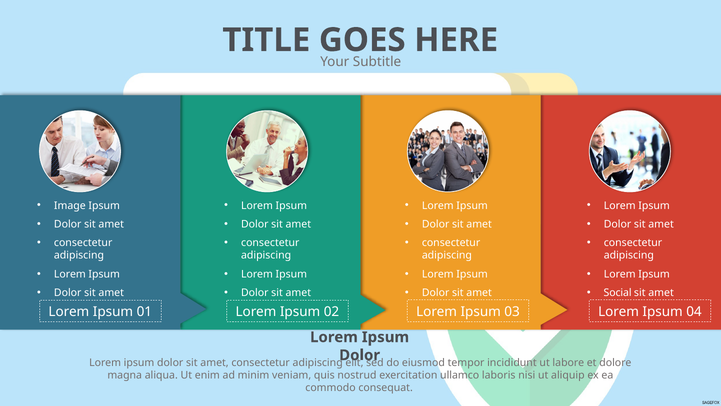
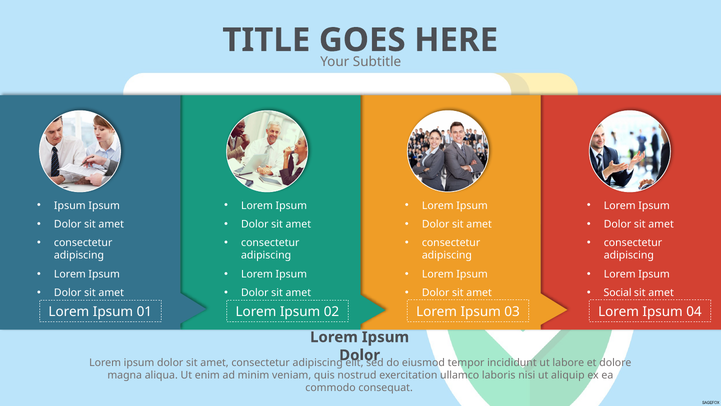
Image: Image -> Ipsum (70, 205)
